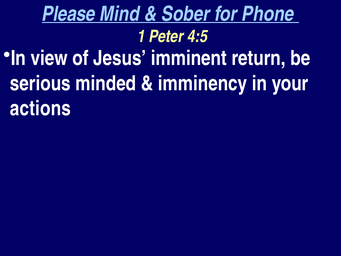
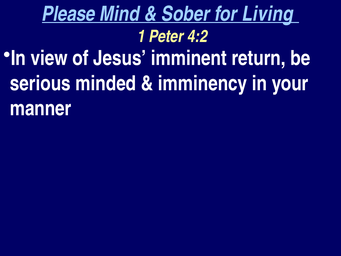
Phone: Phone -> Living (268, 14)
4:5: 4:5 -> 4:2 (197, 36)
actions: actions -> manner (41, 108)
